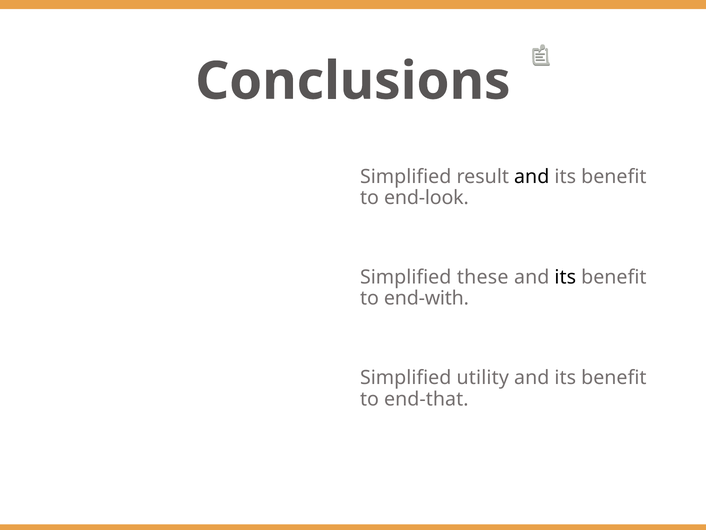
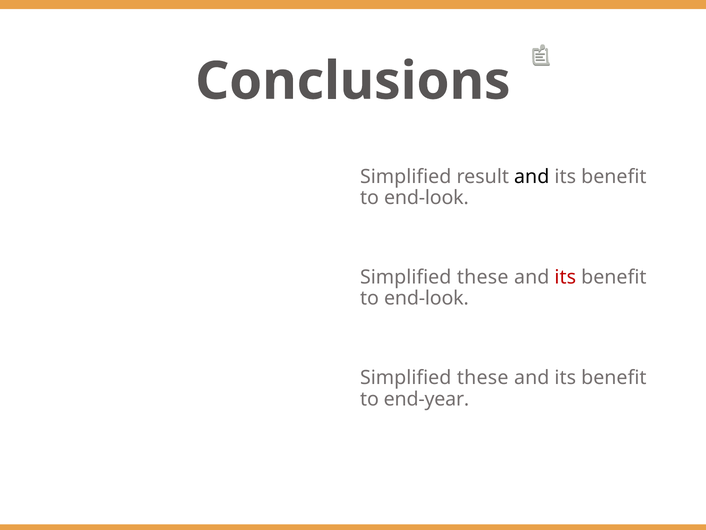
its colour: black -> red (565, 277)
end-with: end-with -> end-look (426, 298)
utility: utility -> these (483, 378)
end-that: end-that -> end-year (426, 399)
